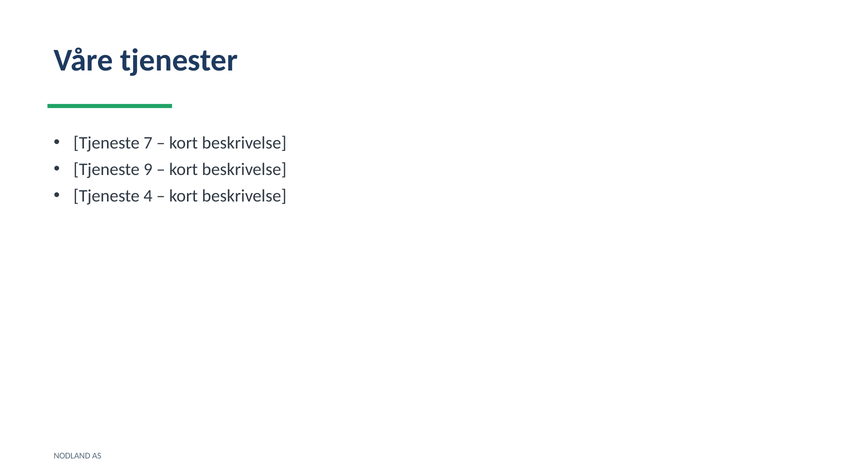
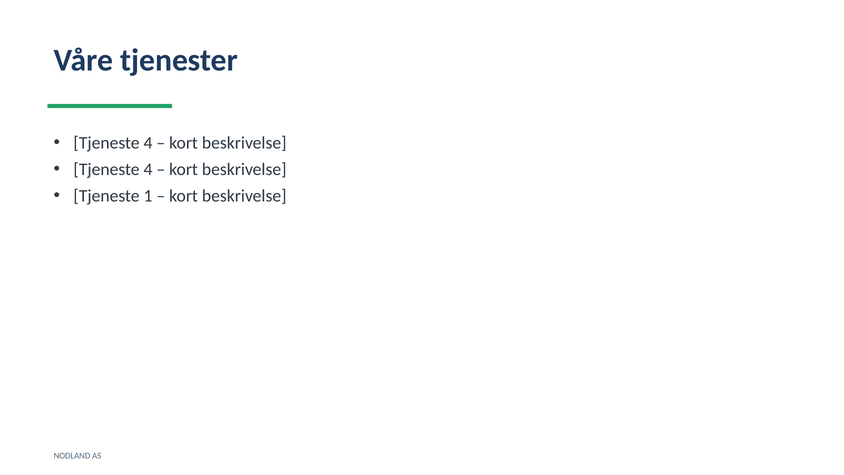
7: 7 -> 4 (148, 143)
9: 9 -> 4 (148, 169)
4: 4 -> 1 (148, 196)
